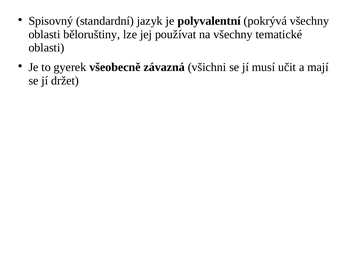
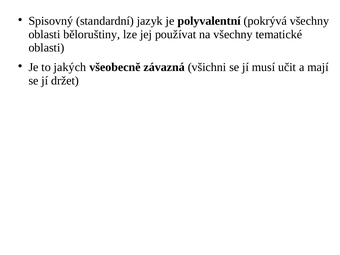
gyerek: gyerek -> jakých (70, 67)
